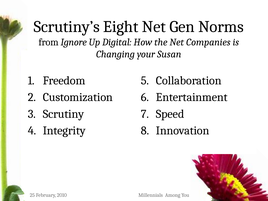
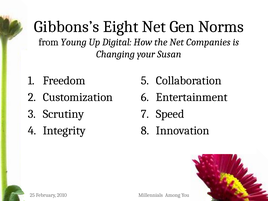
Scrutiny’s: Scrutiny’s -> Gibbons’s (67, 27)
Ignore: Ignore -> Young (74, 42)
